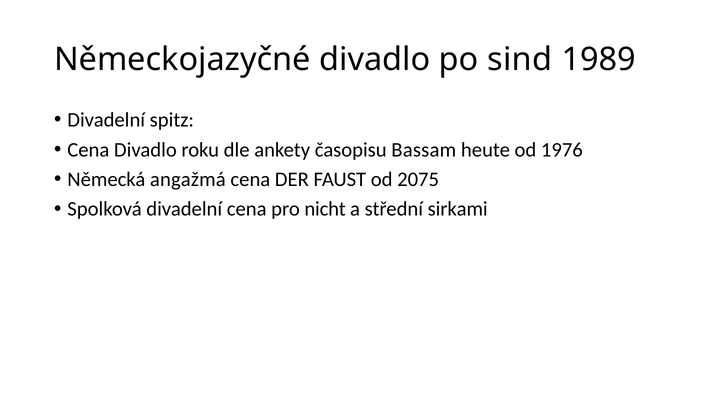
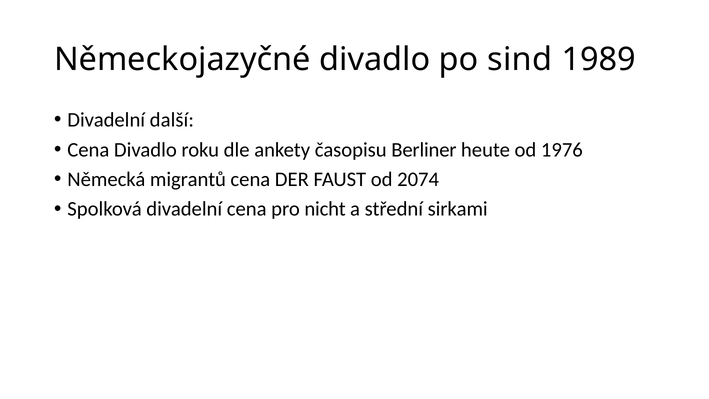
spitz: spitz -> další (172, 120)
Bassam: Bassam -> Berliner (424, 150)
angažmá: angažmá -> migrantů (188, 179)
2075: 2075 -> 2074 (418, 179)
